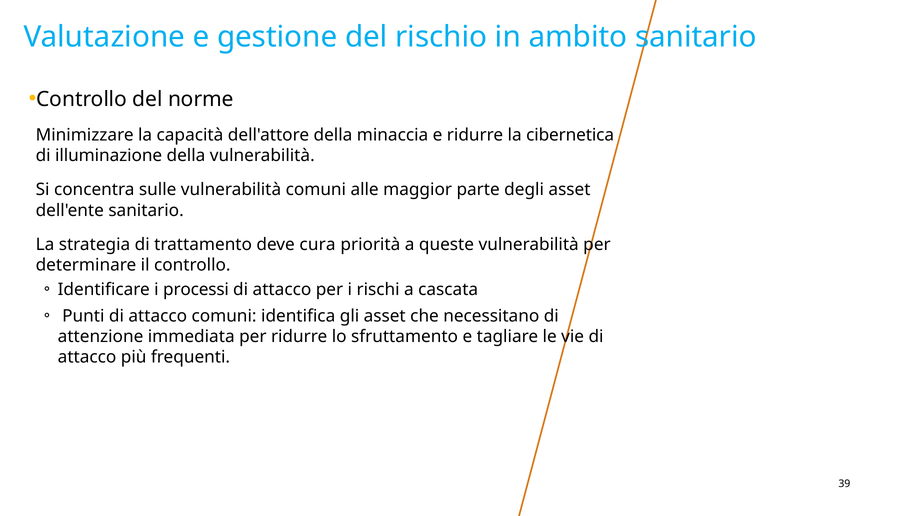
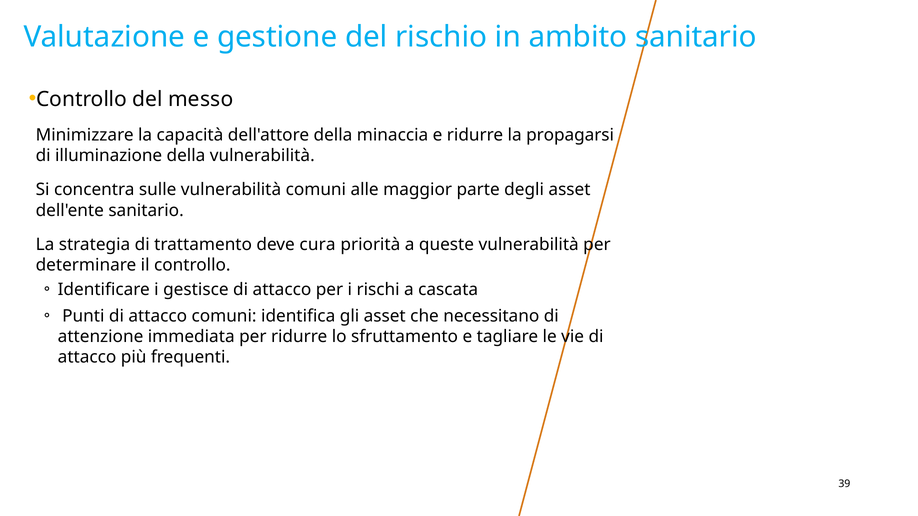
norme: norme -> messo (201, 99)
cibernetica: cibernetica -> propagarsi (570, 135)
processi: processi -> gestisce (196, 290)
